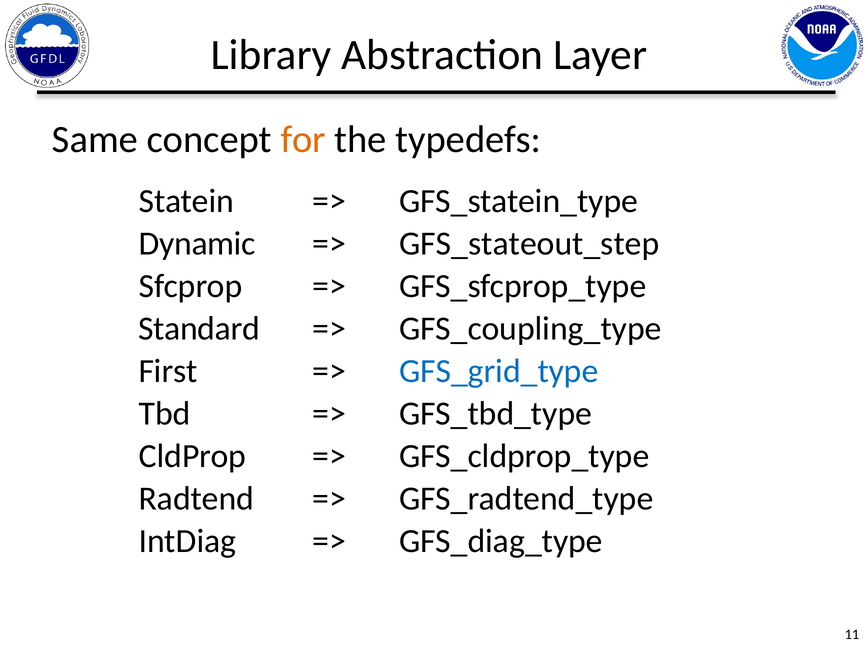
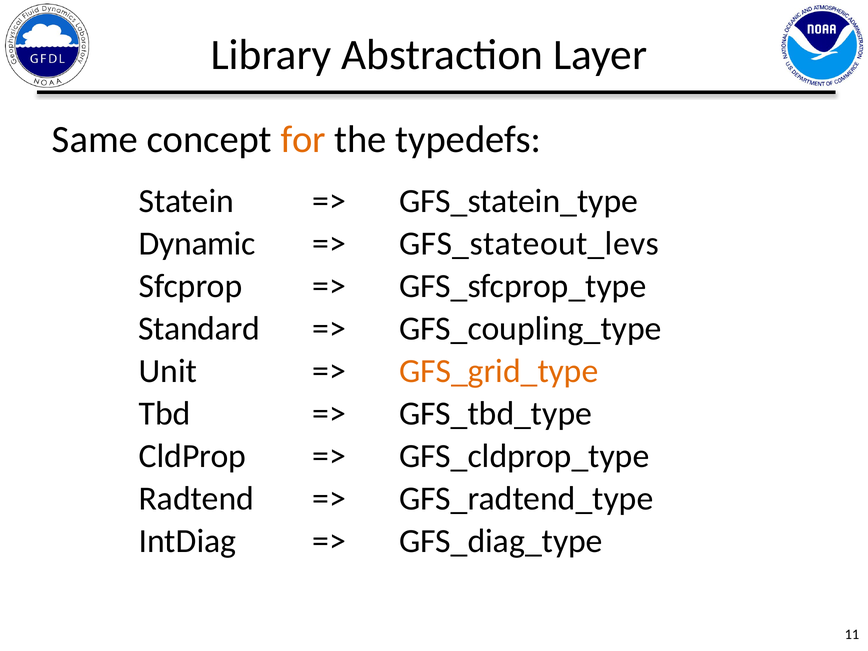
GFS_stateout_step: GFS_stateout_step -> GFS_stateout_levs (529, 244)
First: First -> Unit (168, 371)
GFS_grid_type colour: blue -> orange (499, 371)
